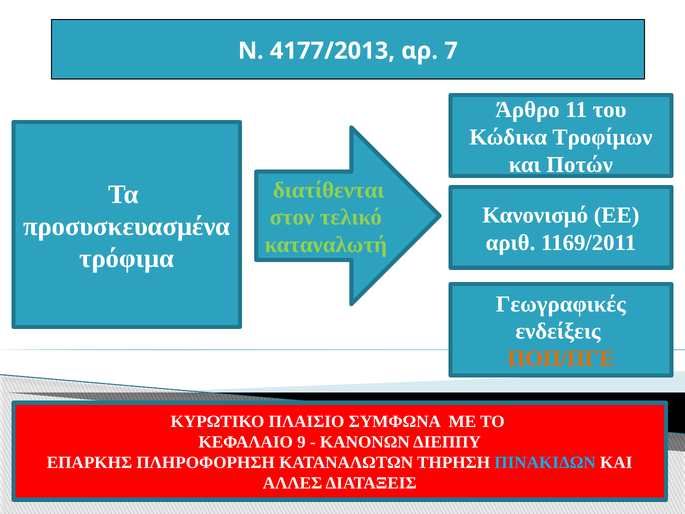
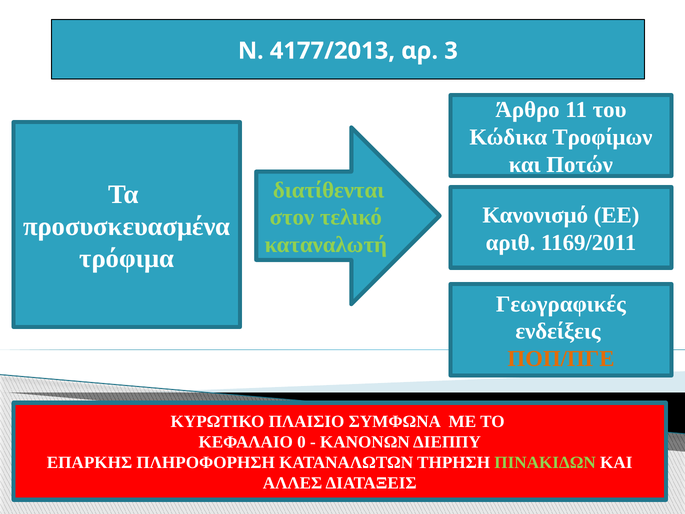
7: 7 -> 3 (451, 51)
9: 9 -> 0 (301, 442)
ΠΙΝΑΚΙΔΩΝ colour: light blue -> light green (545, 463)
